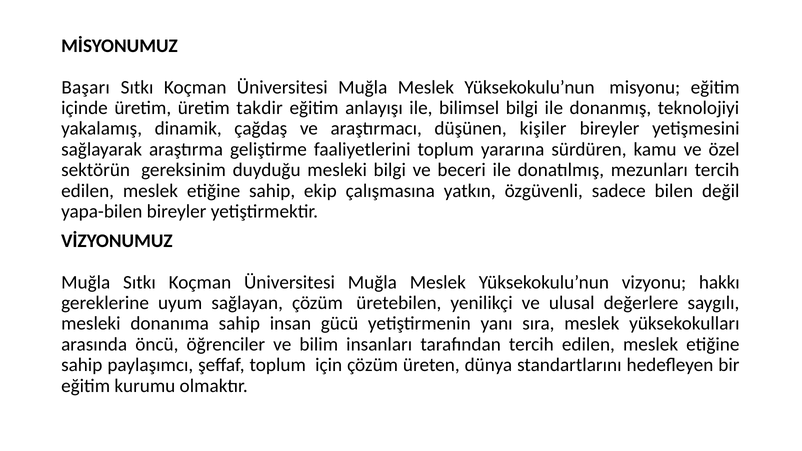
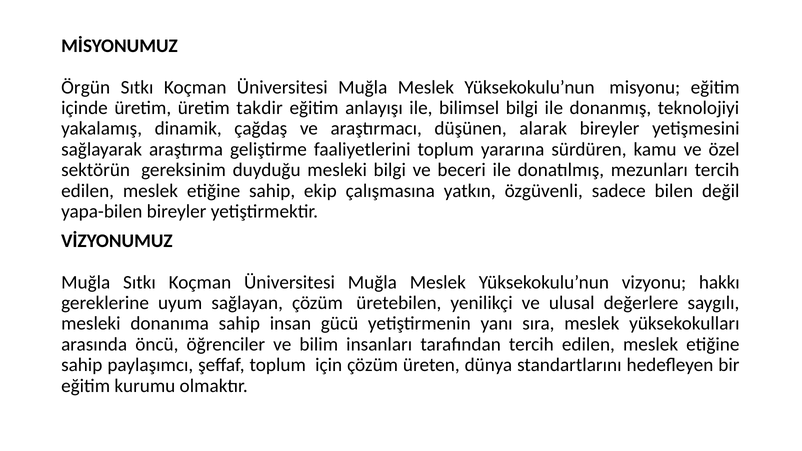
Başarı: Başarı -> Örgün (86, 87)
kişiler: kişiler -> alarak (543, 129)
